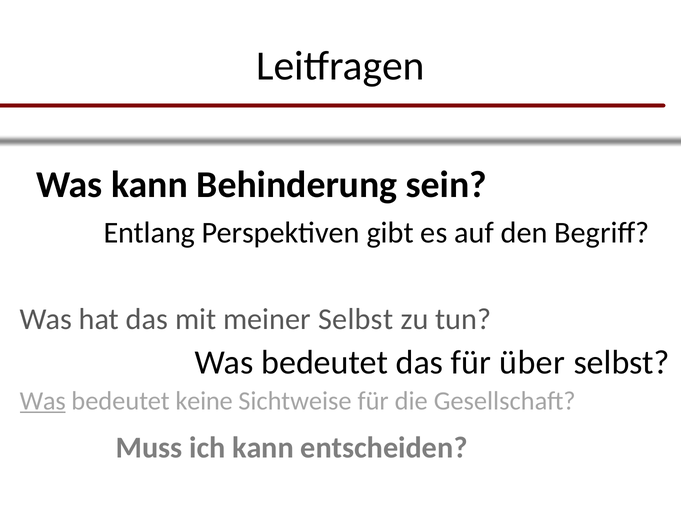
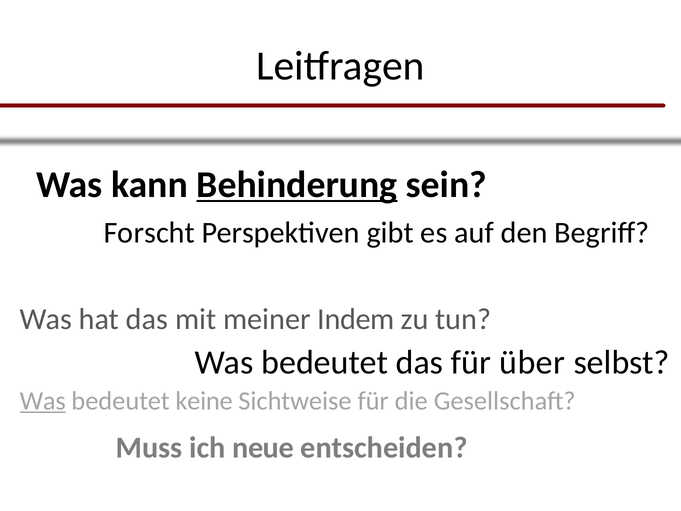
Behinderung underline: none -> present (297, 185)
Entlang: Entlang -> Forscht (149, 232)
meiner Selbst: Selbst -> Indem (356, 319)
ich kann: kann -> neue (263, 448)
